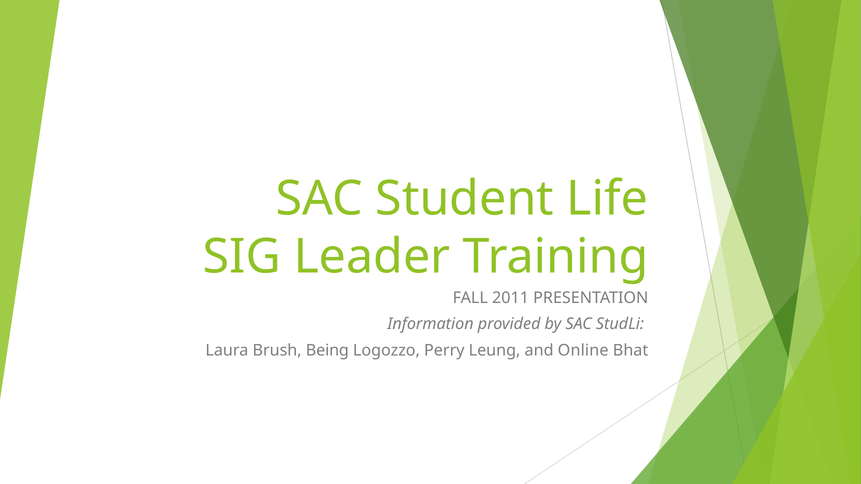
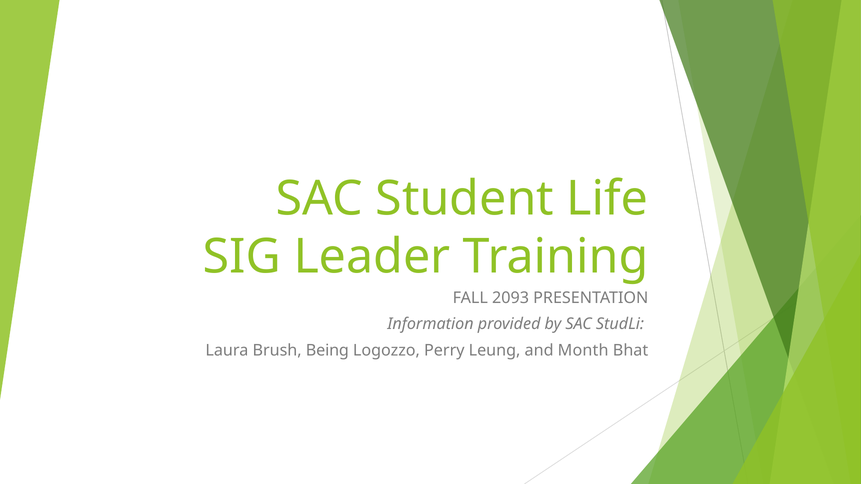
2011: 2011 -> 2093 (511, 298)
Online: Online -> Month (583, 351)
